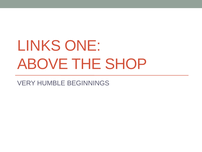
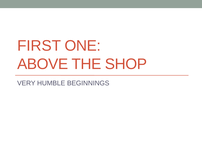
LINKS: LINKS -> FIRST (39, 46)
